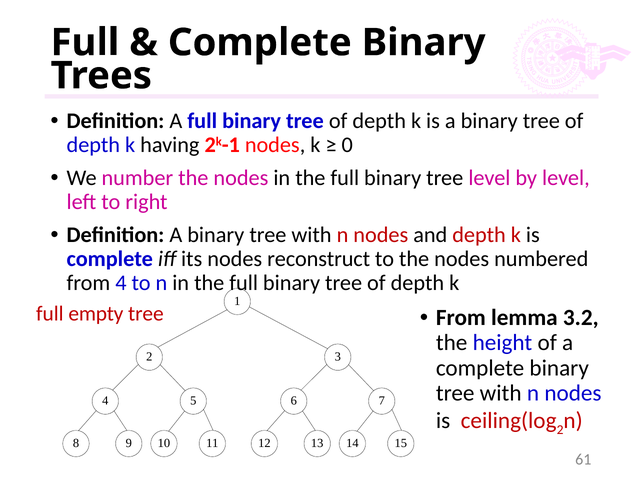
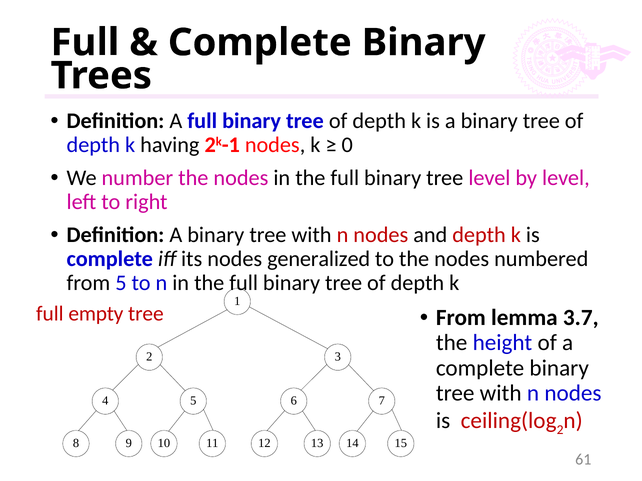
reconstruct: reconstruct -> generalized (319, 259)
from 4: 4 -> 5 (121, 283)
3.2: 3.2 -> 3.7 (581, 318)
